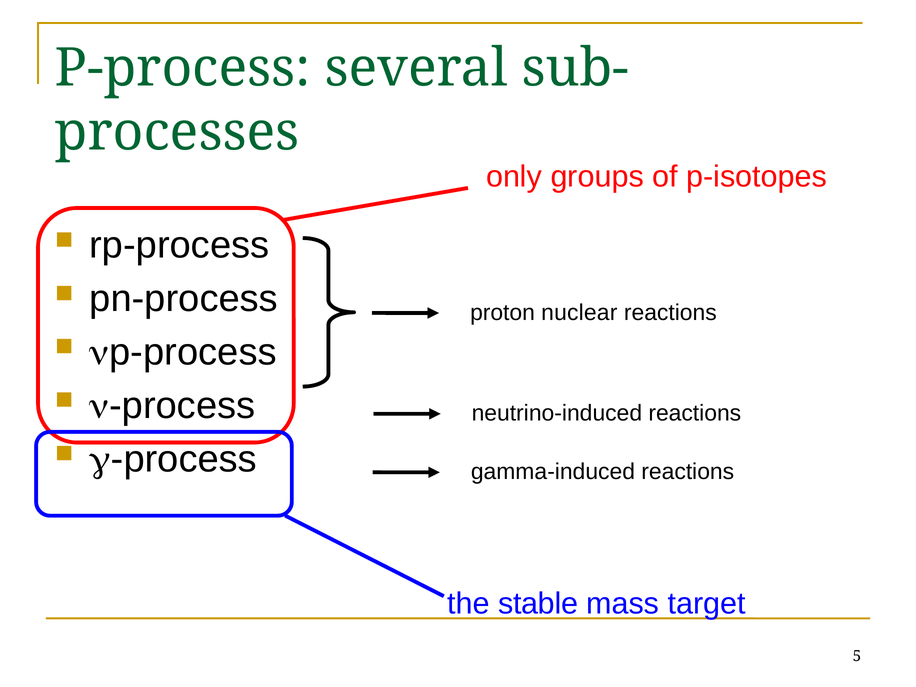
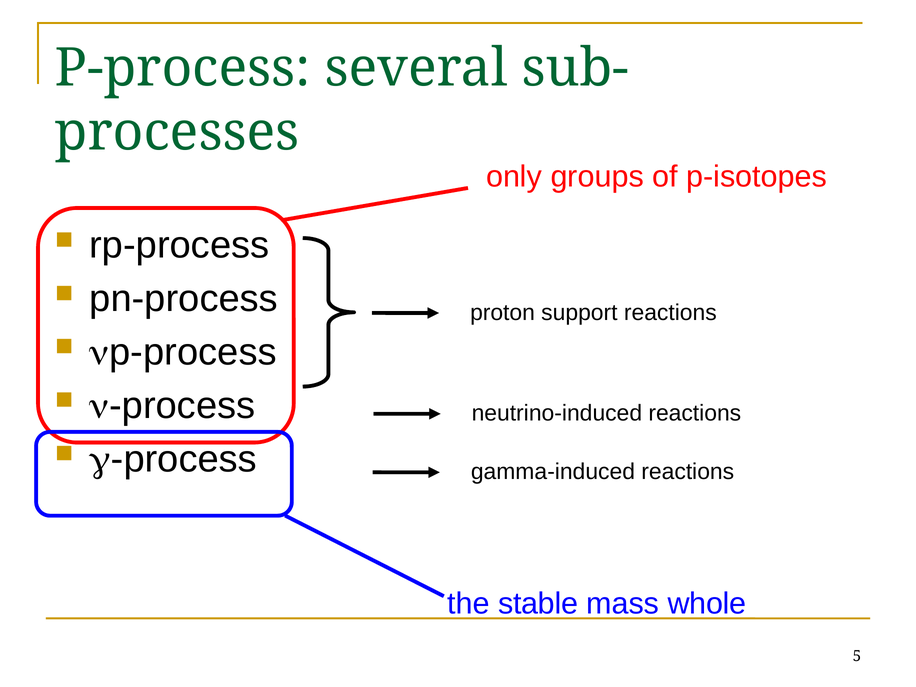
nuclear: nuclear -> support (579, 313)
target: target -> whole (707, 604)
